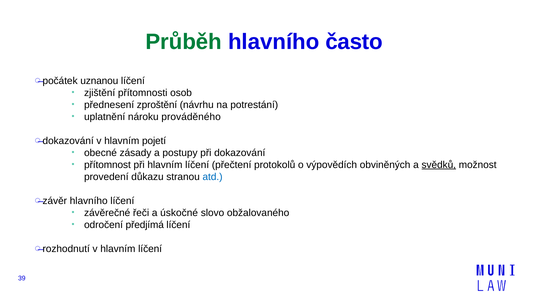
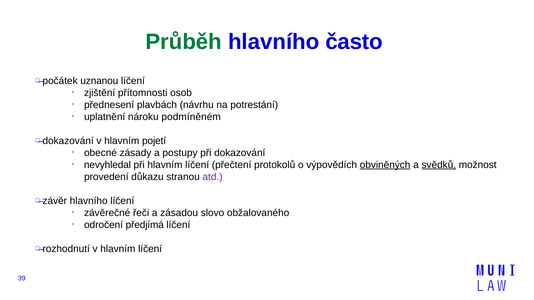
zproštění: zproštění -> plavbách (157, 105)
prováděného: prováděného -> podmíněném (191, 117)
přítomnost: přítomnost -> nevyhledal (107, 165)
obviněných underline: none -> present (385, 165)
atd colour: blue -> purple (213, 177)
úskočné: úskočné -> zásadou (179, 213)
